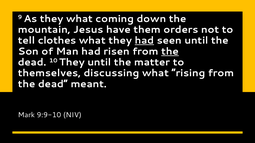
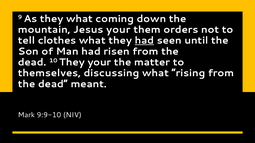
Jesus have: have -> your (118, 30)
the underline: present -> none (170, 51)
They until: until -> your (99, 62)
